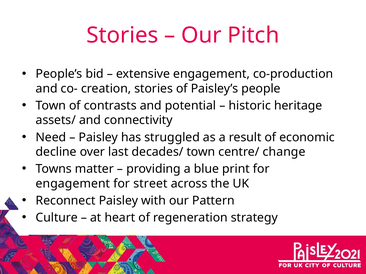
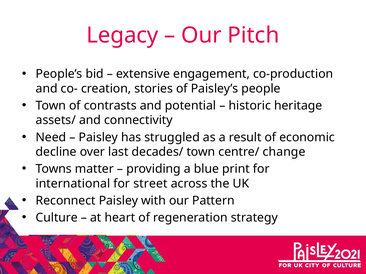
Stories: Stories -> Legacy (122, 35)
engagement: engagement -> international (73, 184)
